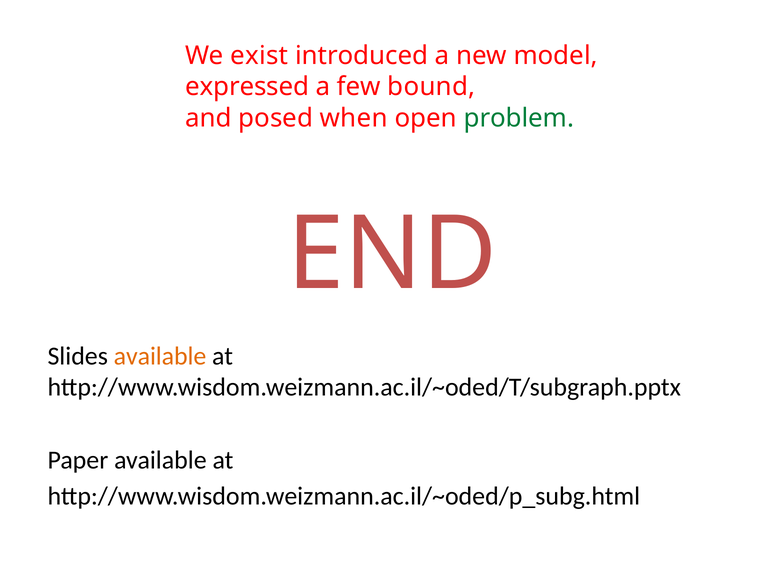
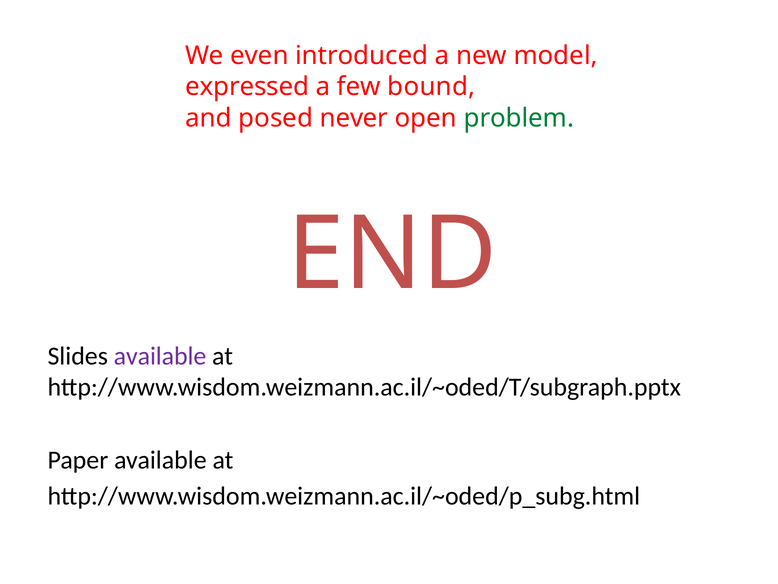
exist: exist -> even (259, 56)
when: when -> never (354, 118)
available colour: orange -> purple (160, 356)
